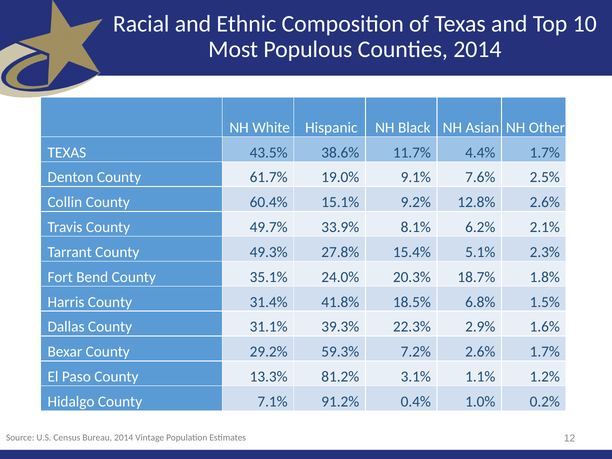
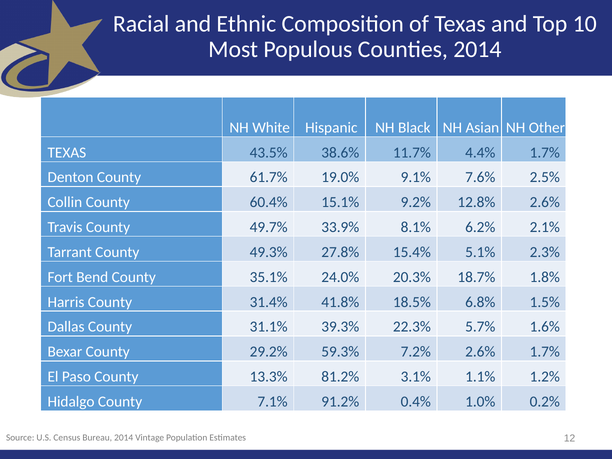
2.9%: 2.9% -> 5.7% (480, 327)
